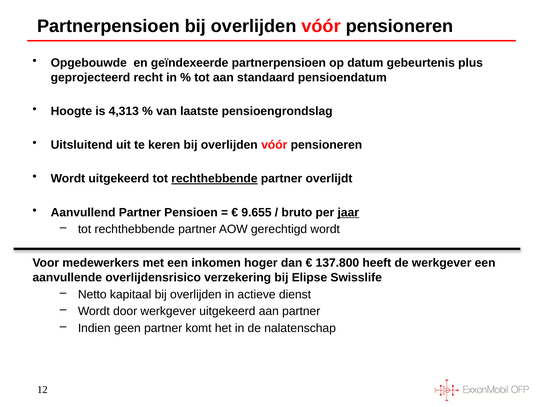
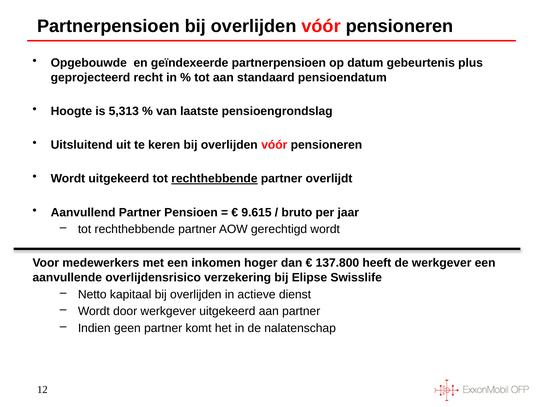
4,313: 4,313 -> 5,313 (124, 111)
9.655: 9.655 -> 9.615 (256, 213)
jaar underline: present -> none (348, 213)
